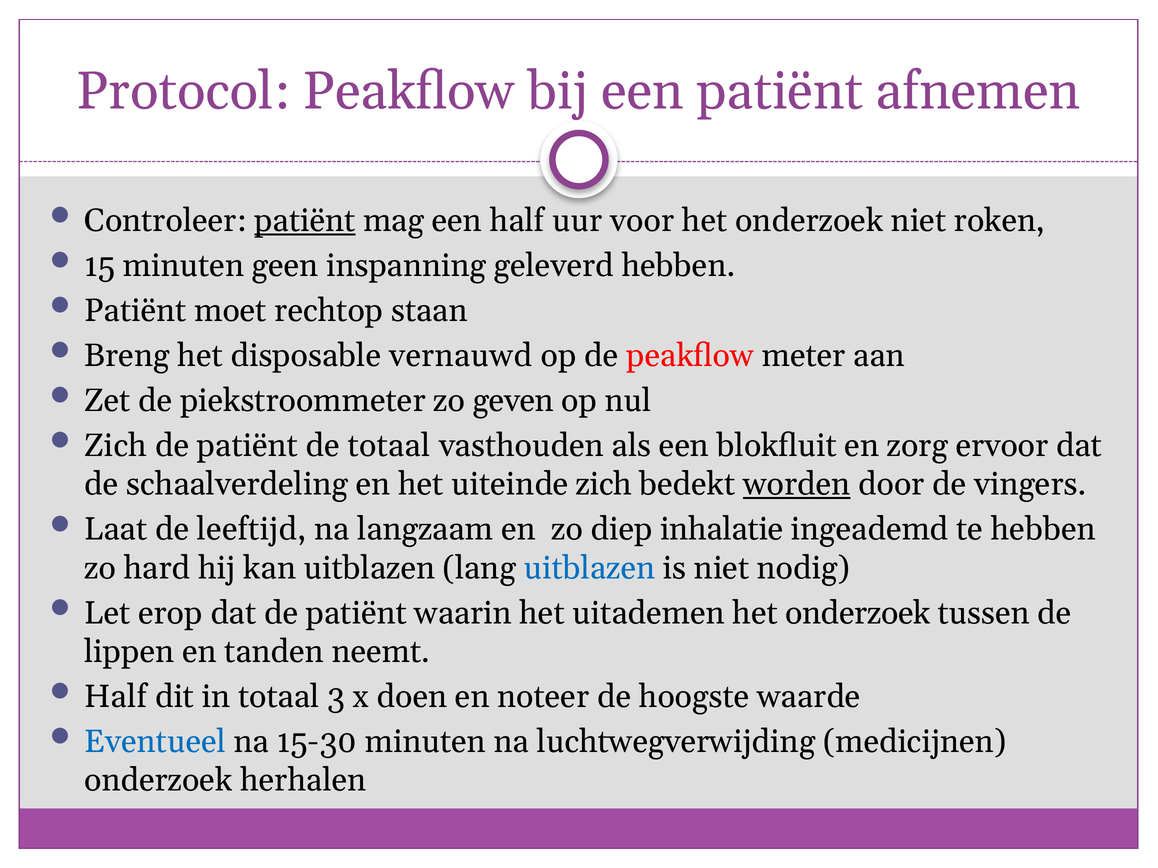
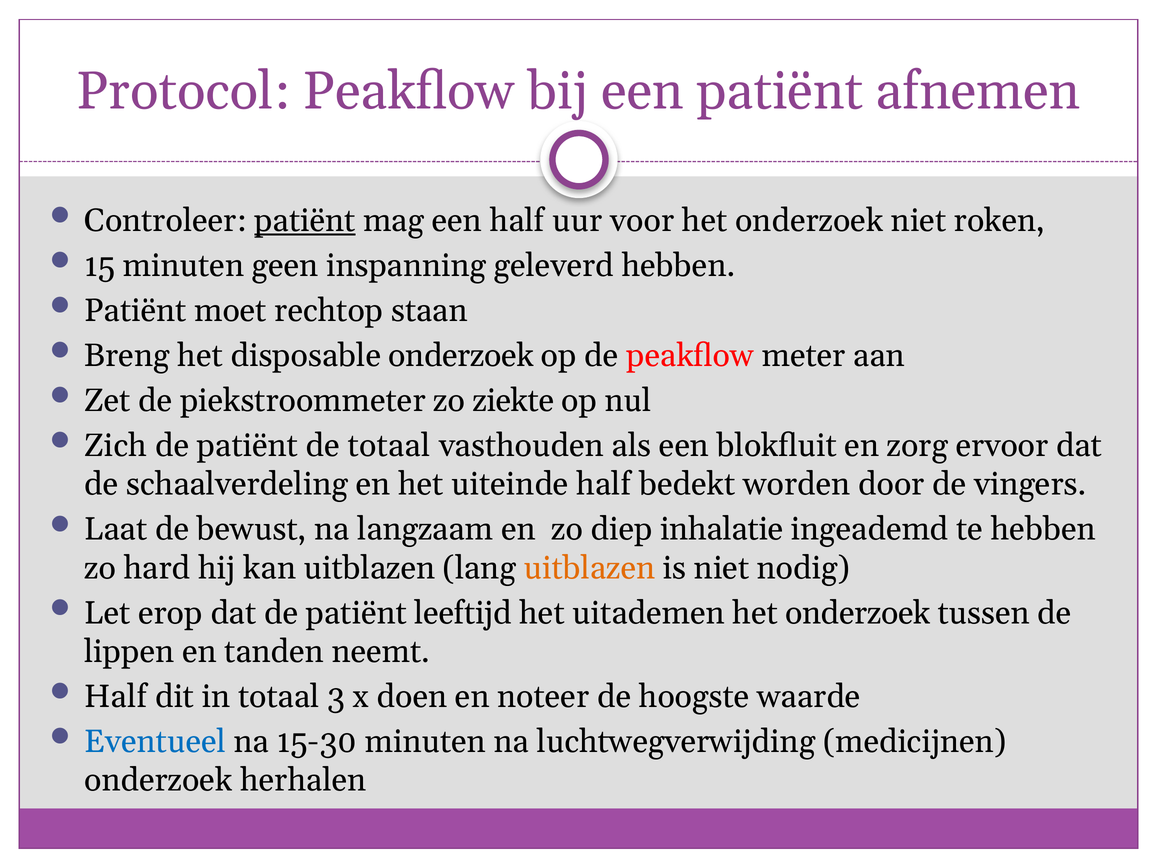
disposable vernauwd: vernauwd -> onderzoek (461, 356)
geven: geven -> ziekte (513, 401)
uiteinde zich: zich -> half (604, 485)
worden underline: present -> none (797, 485)
leeftijd: leeftijd -> bewust (252, 530)
uitblazen colour: blue -> orange (589, 568)
waarin: waarin -> leeftijd (463, 613)
